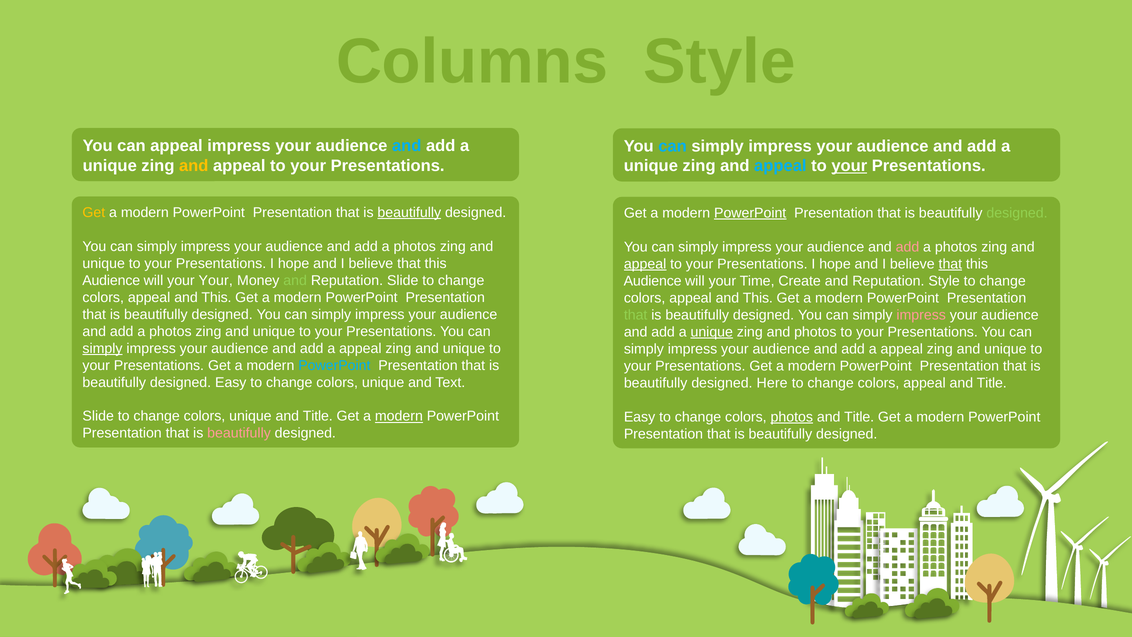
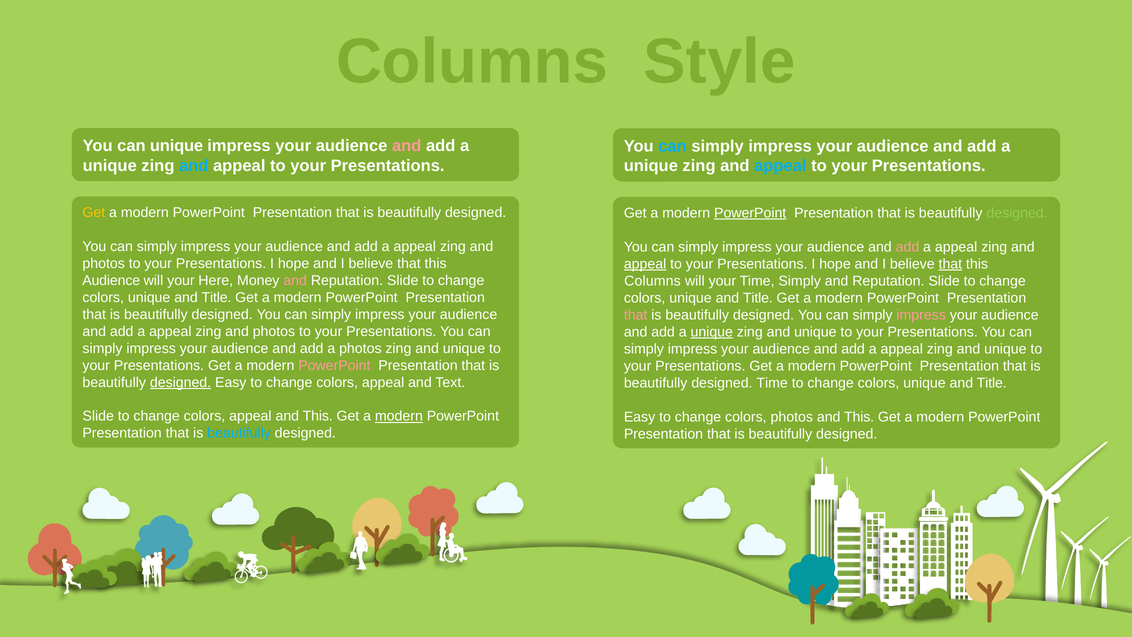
can appeal: appeal -> unique (177, 146)
and colour: light blue -> pink (407, 146)
and colour: yellow -> light blue (194, 166)
your underline: present -> none (849, 166)
beautifully underline: present -> none (409, 212)
photos: photos -> appeal (415, 246)
photos: photos -> appeal (956, 247)
unique: unique -> photos (104, 263)
your Your: Your -> Here (216, 280)
and colour: light green -> pink (295, 280)
Audience: Audience -> Columns (652, 281)
Time Create: Create -> Simply (800, 281)
Style: Style -> Slide (944, 281)
appeal: appeal -> unique (149, 297)
This: This -> Title (216, 297)
appeal: appeal -> unique (691, 298)
This: This -> Title (758, 298)
that colour: light green -> pink (636, 315)
photos: photos -> appeal (170, 331)
unique: unique -> photos (274, 331)
photos: photos -> unique (815, 332)
simply underline: present -> none (102, 348)
appeal: appeal -> photos (360, 348)
PowerPoint colour: light blue -> pink (334, 365)
designed underline: none -> present (181, 382)
unique: unique -> appeal (383, 382)
designed Here: Here -> Time (772, 383)
appeal: appeal -> unique (924, 383)
unique: unique -> appeal (250, 416)
Title: Title -> This (318, 416)
photos underline: present -> none (792, 417)
Title: Title -> This (859, 417)
beautifully colour: pink -> light blue (239, 433)
